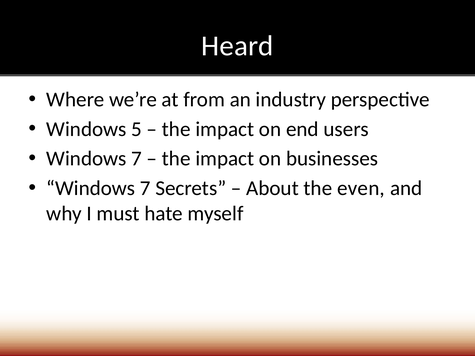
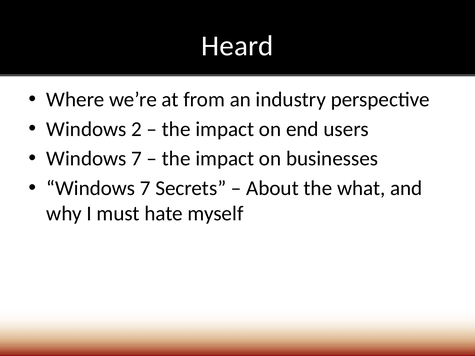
5: 5 -> 2 (136, 129)
even: even -> what (361, 188)
